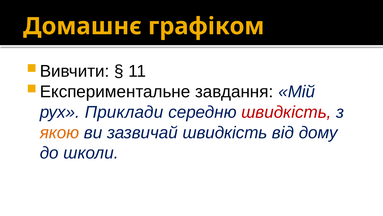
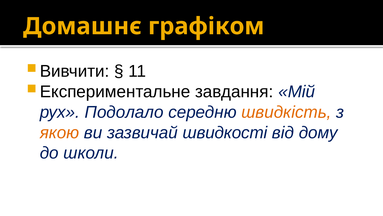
Приклади: Приклади -> Подолало (124, 112)
швидкість colour: red -> orange (286, 112)
зазвичай швидкість: швидкість -> швидкості (225, 132)
